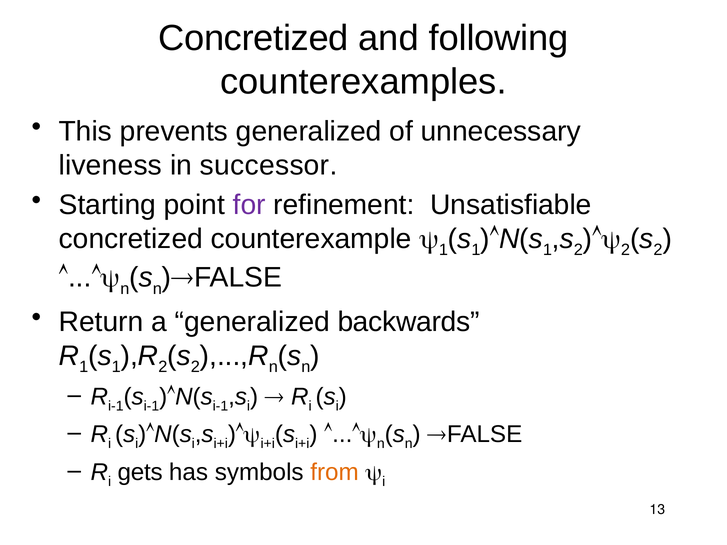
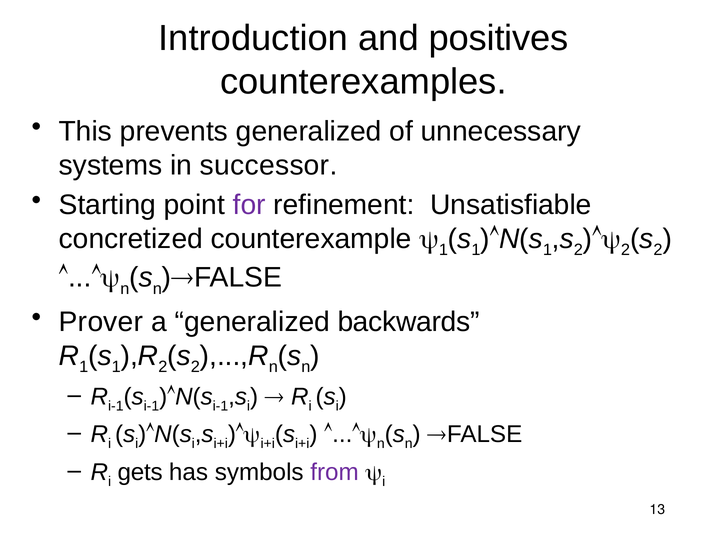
Concretized: Concretized -> Introduction (253, 38)
following: following -> positives (499, 38)
liveness: liveness -> systems (111, 166)
Return: Return -> Prover (101, 322)
from colour: orange -> purple (335, 473)
